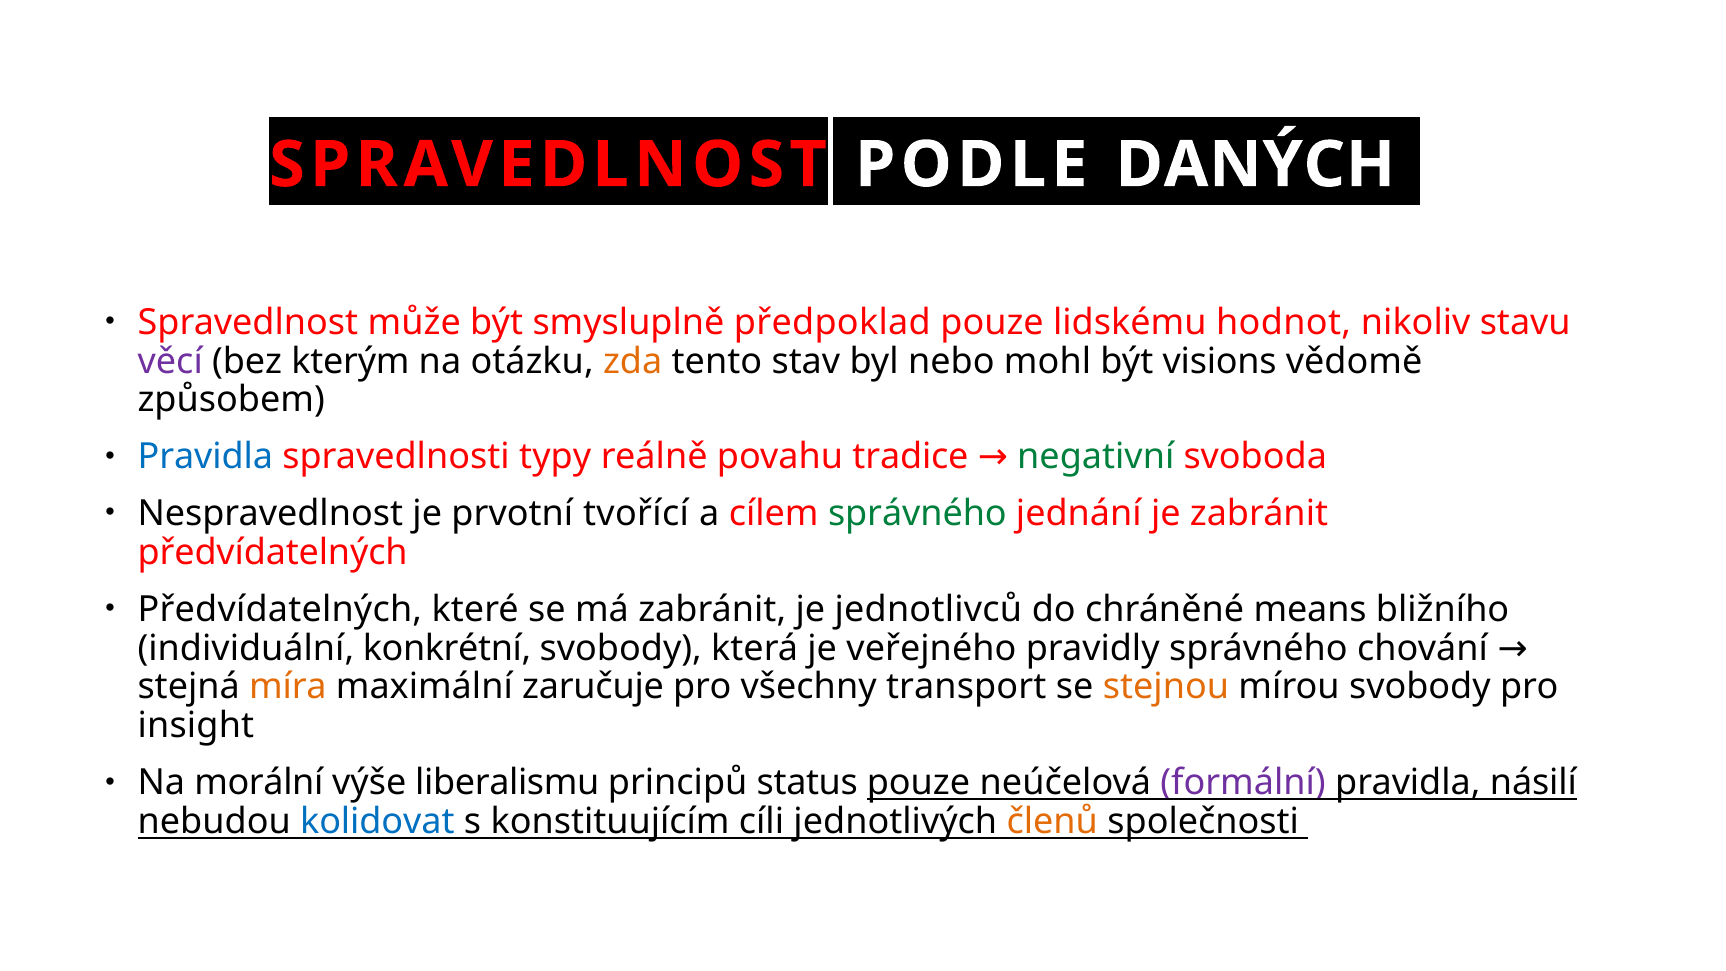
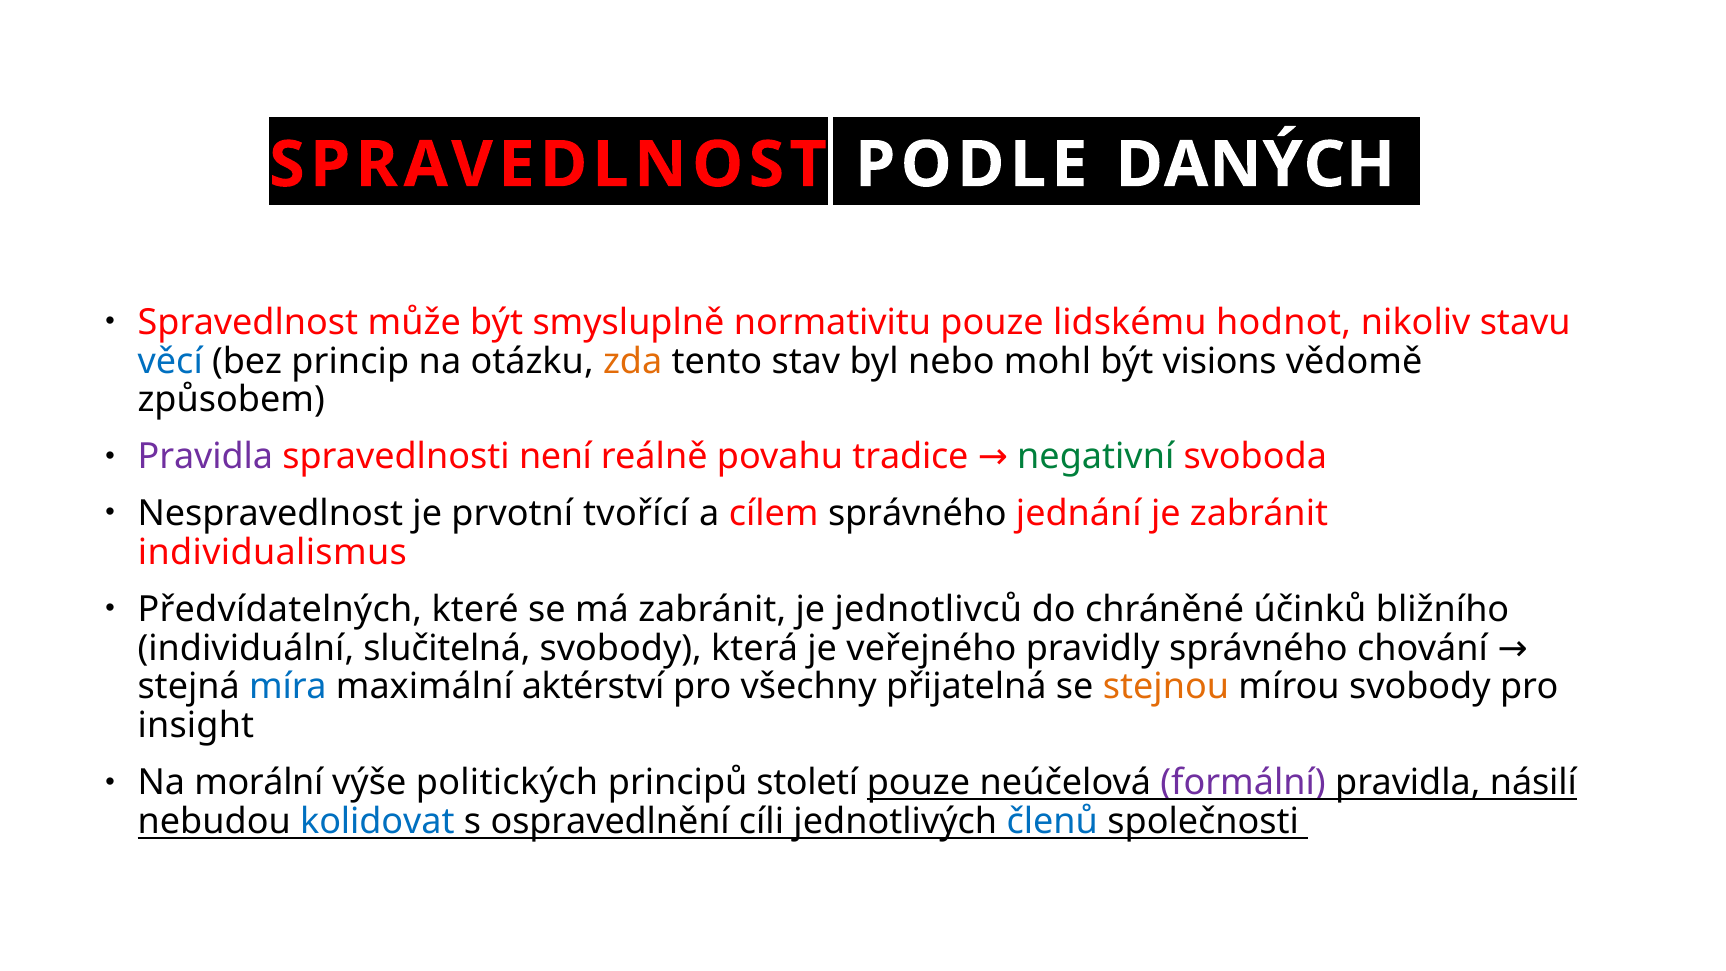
předpoklad: předpoklad -> normativitu (833, 322)
věcí colour: purple -> blue (170, 361)
kterým: kterým -> princip (350, 361)
Pravidla colour: blue -> purple (205, 457)
typy: typy -> není (555, 457)
správného colour: green -> black (917, 514)
předvídatelných: předvídatelných -> individualismus (272, 553)
means: means -> účinků (1310, 609)
konkrétní: konkrétní -> slučitelná (447, 648)
míra colour: orange -> blue (288, 687)
zaručuje: zaručuje -> aktérství (593, 687)
transport: transport -> přijatelná (966, 687)
liberalismu: liberalismu -> politických (507, 783)
status: status -> století (807, 783)
konstituujícím: konstituujícím -> ospravedlnění (610, 821)
členů colour: orange -> blue (1052, 821)
